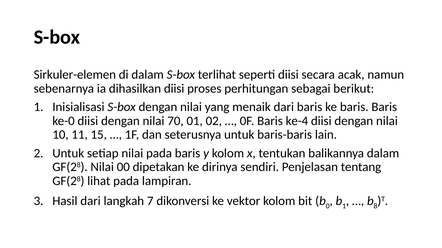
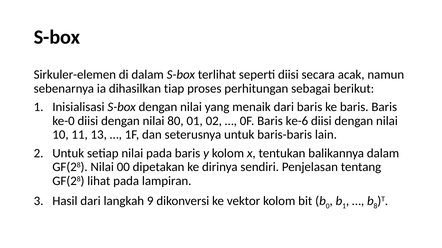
dihasilkan diisi: diisi -> tiap (174, 89)
70: 70 -> 80 (175, 121)
ke-4: ke-4 -> ke-6 (297, 121)
15: 15 -> 13 (99, 135)
7: 7 -> 9 (150, 201)
